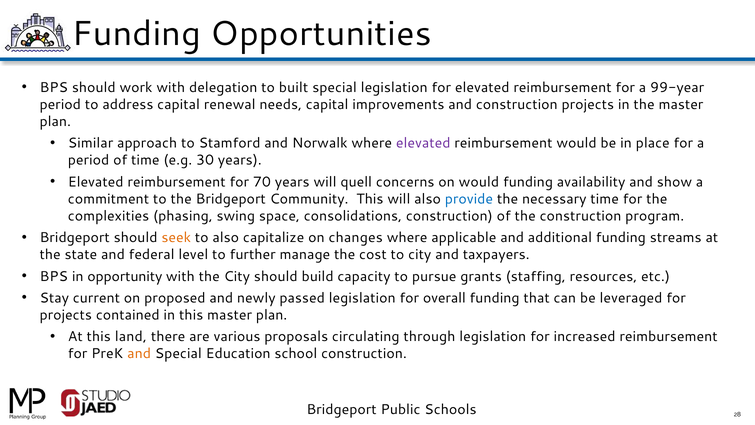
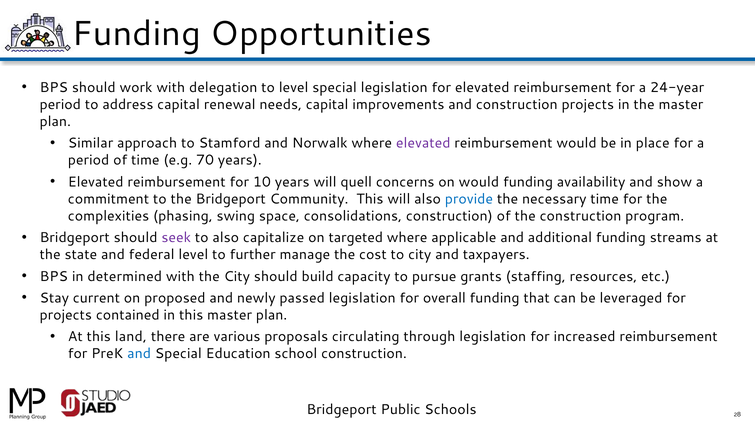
to built: built -> level (294, 87)
99-year: 99-year -> 24-year (677, 87)
30: 30 -> 70 (205, 160)
70: 70 -> 10 (262, 182)
seek colour: orange -> purple (176, 237)
changes: changes -> targeted (356, 237)
opportunity: opportunity -> determined (125, 276)
and colour: orange -> blue (139, 354)
